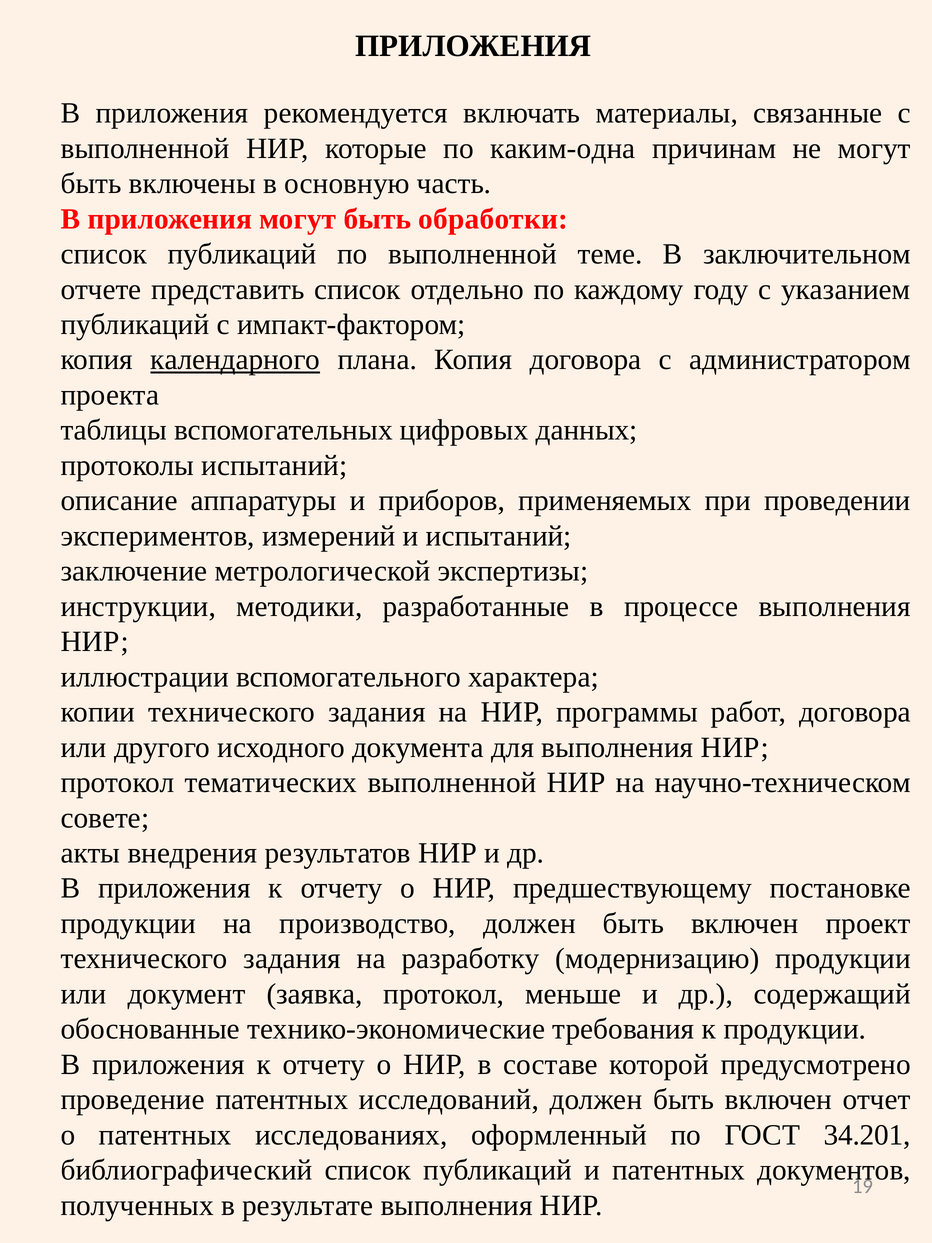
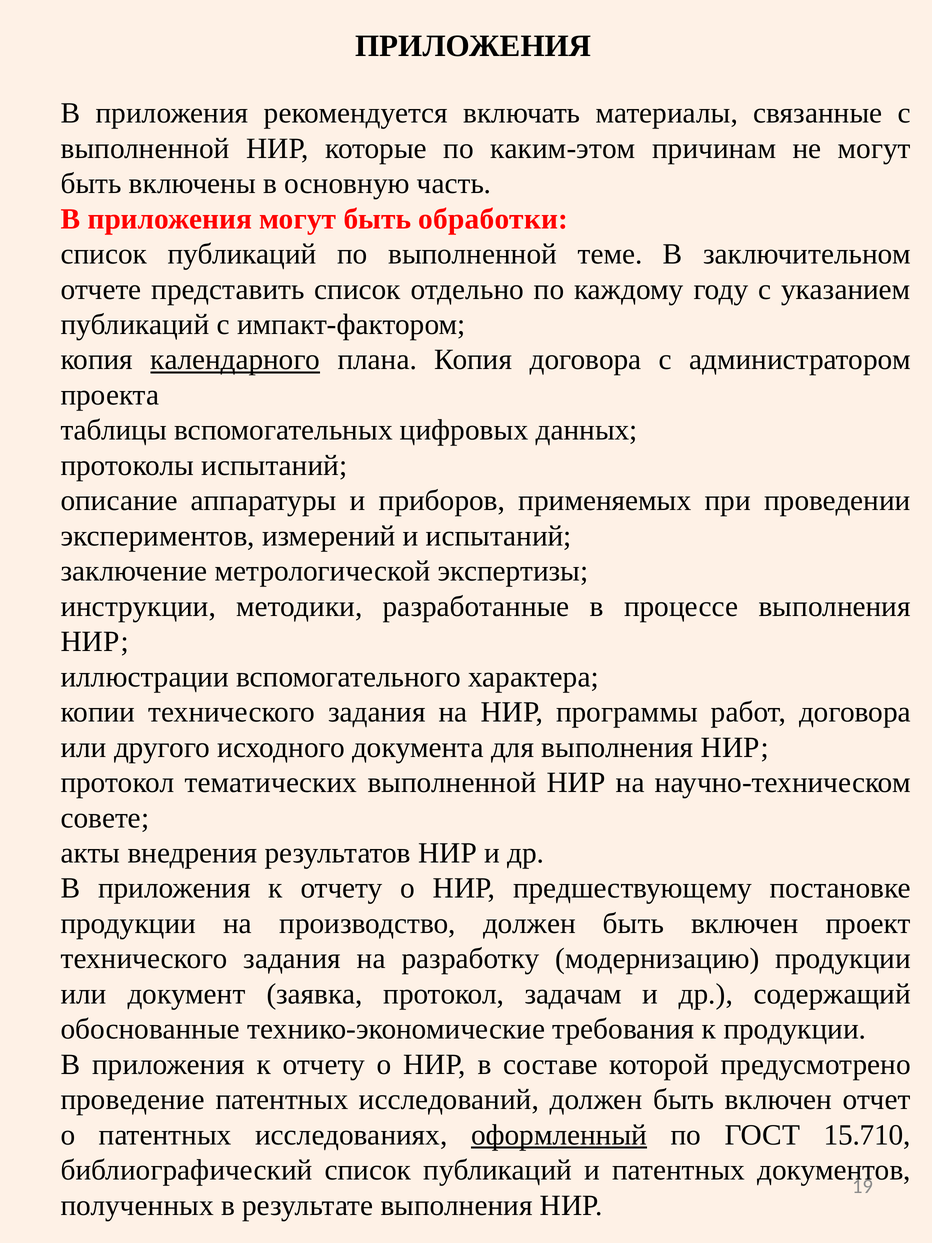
каким-одна: каким-одна -> каким-этом (563, 148)
меньше: меньше -> задачам (573, 994)
оформленный underline: none -> present (559, 1135)
34.201: 34.201 -> 15.710 (867, 1135)
